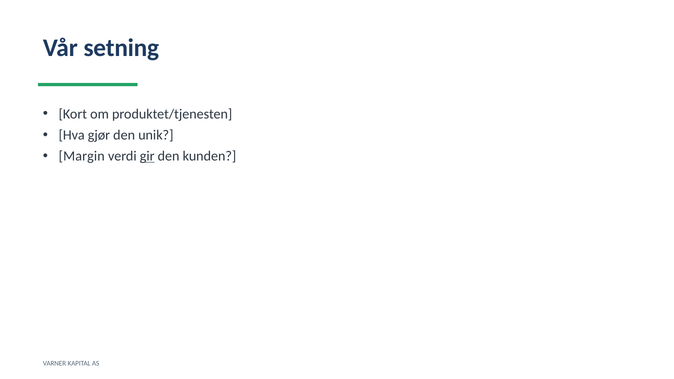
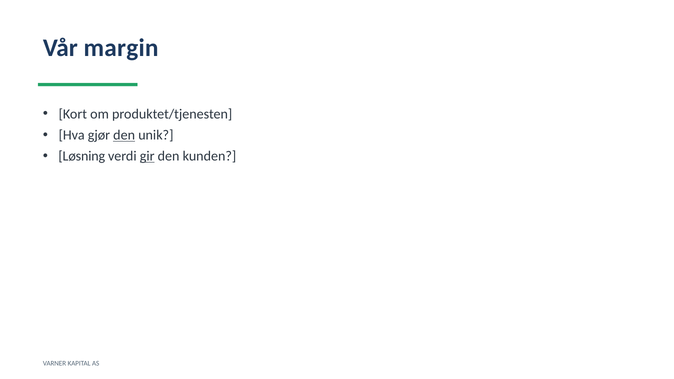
setning: setning -> margin (121, 48)
den underline: none -> present (124, 135)
Margin: Margin -> Løsning (82, 156)
